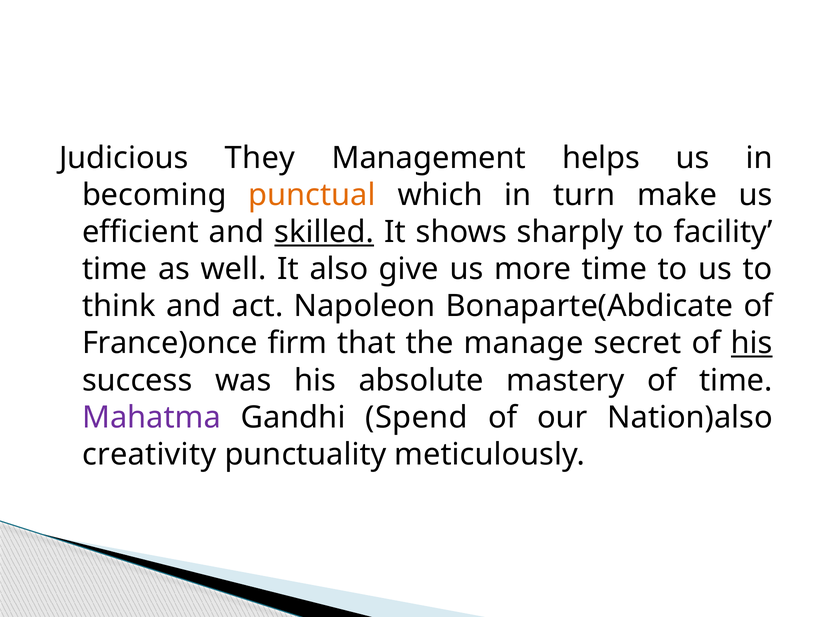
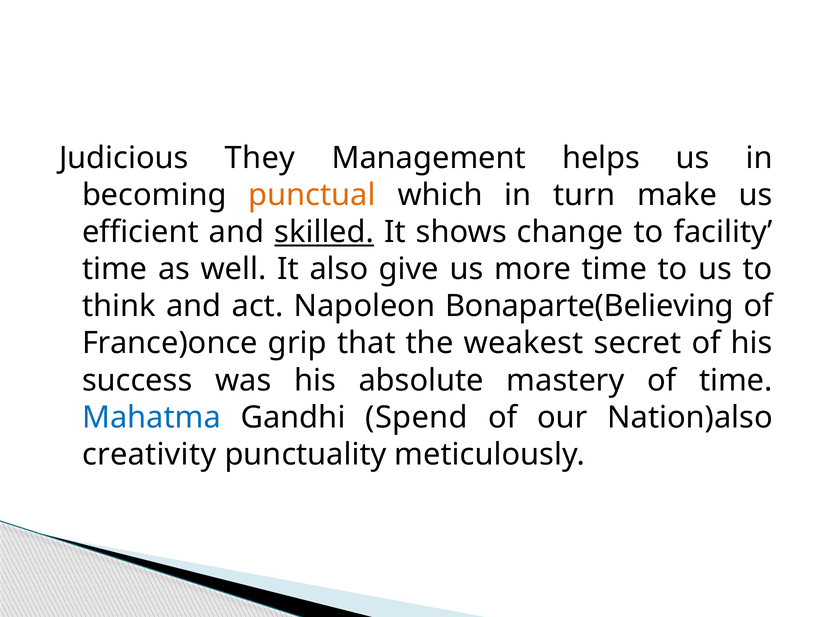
sharply: sharply -> change (570, 232)
Bonaparte(Abdicate: Bonaparte(Abdicate -> Bonaparte(Believing (589, 306)
firm: firm -> grip (297, 343)
manage: manage -> weakest (524, 343)
his underline: present -> none (752, 343)
Mahatma colour: purple -> blue (152, 417)
